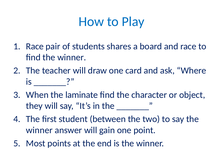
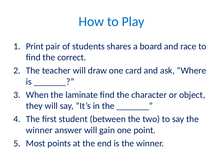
Race: Race -> Print (35, 46)
find the winner: winner -> correct (72, 58)
